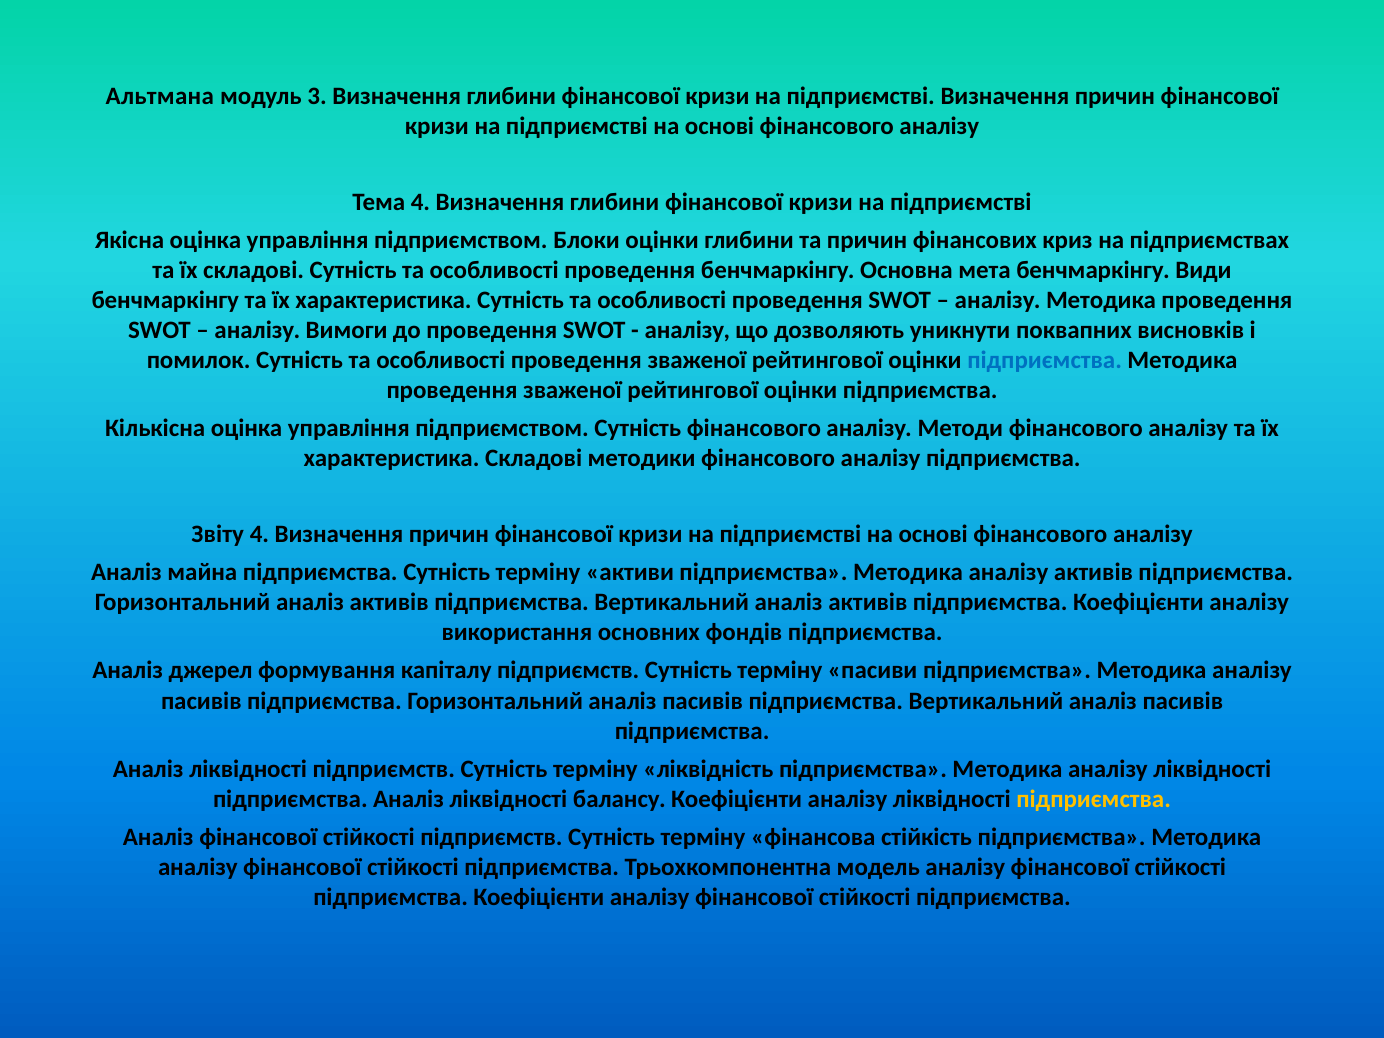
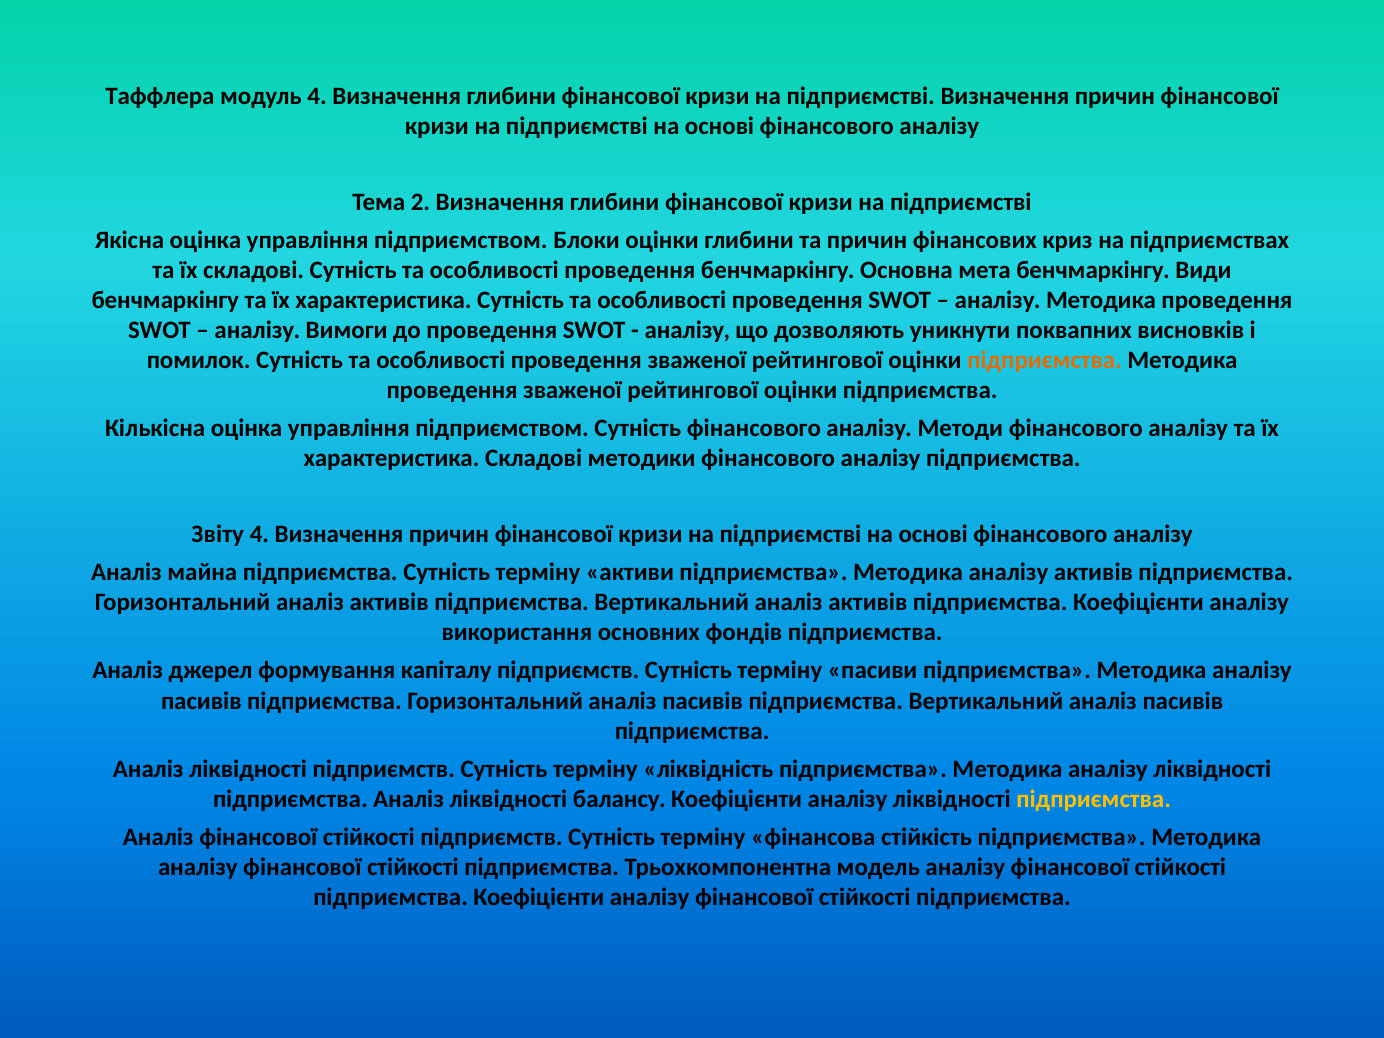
Альтмана: Альтмана -> Таффлера (160, 96)
модуль 3: 3 -> 4 (317, 96)
Тема 4: 4 -> 2 (420, 202)
підприємства colour: blue -> orange (1045, 360)
